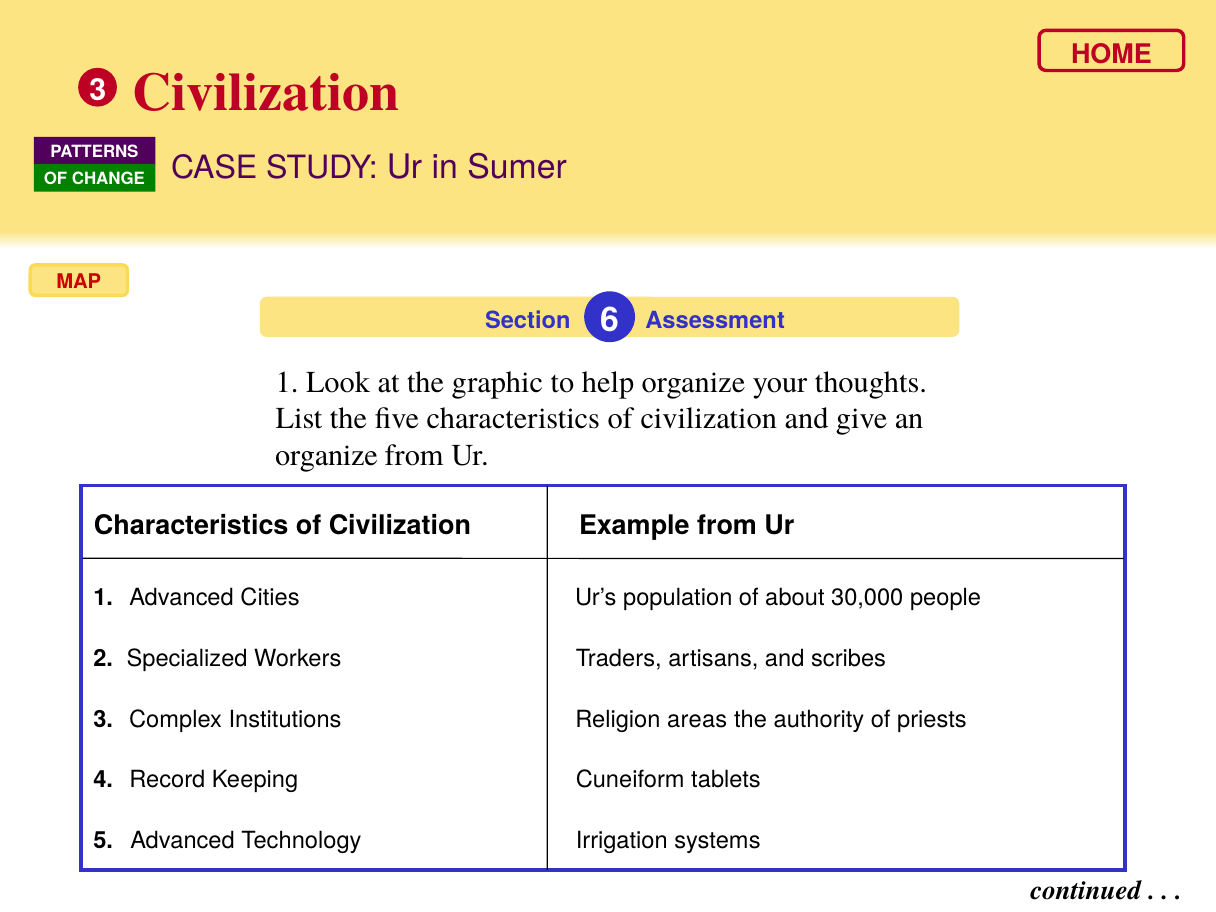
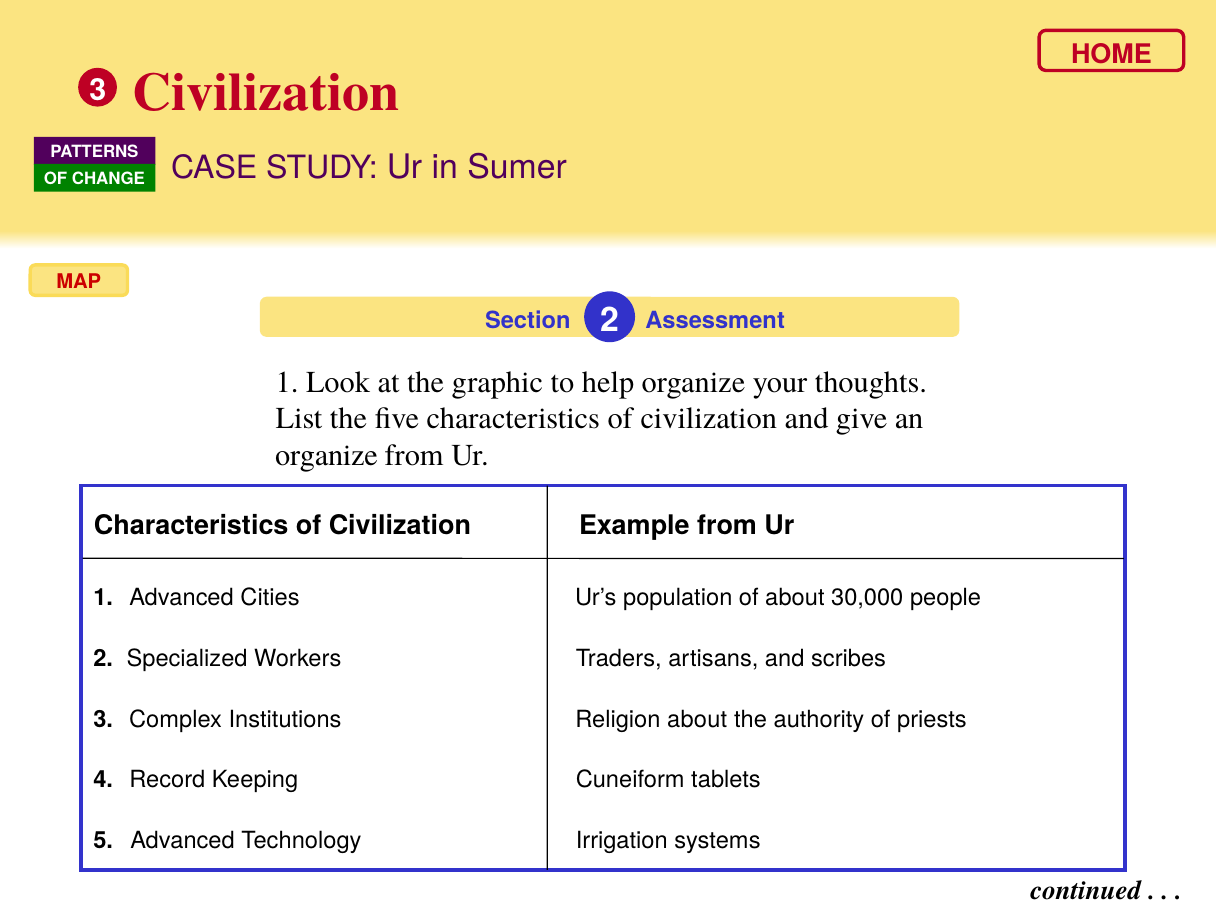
Section 6: 6 -> 2 (610, 320)
Religion areas: areas -> about (697, 719)
